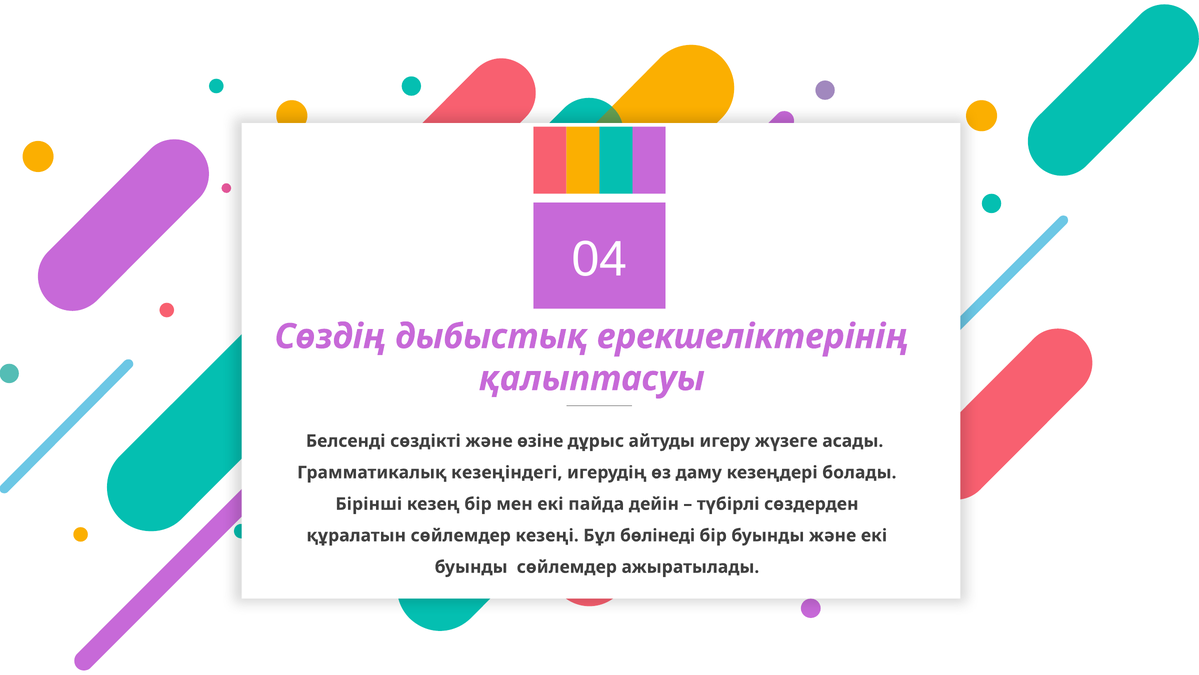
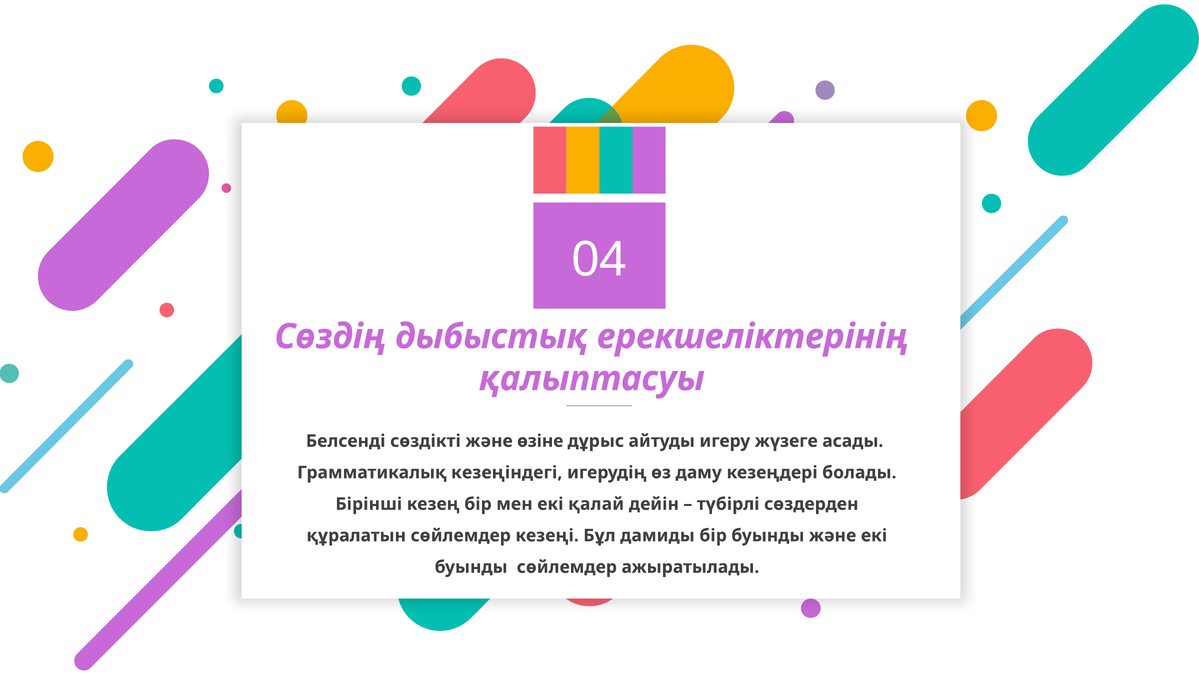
пайда: пайда -> қалай (596, 504)
бөлінеді: бөлінеді -> дамиды (657, 535)
